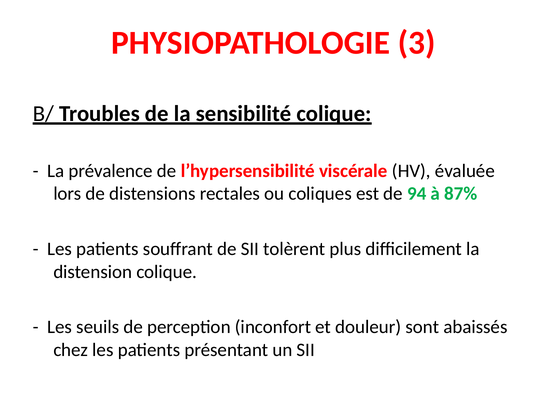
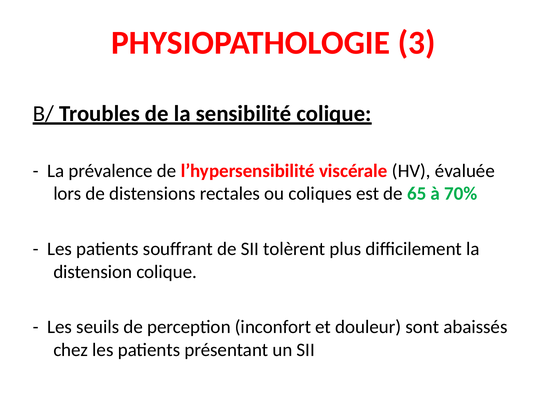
94: 94 -> 65 (417, 194)
87%: 87% -> 70% (461, 194)
